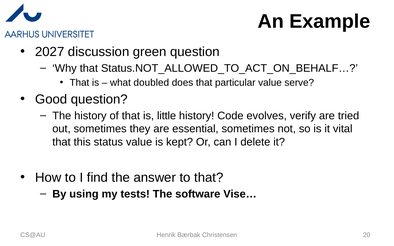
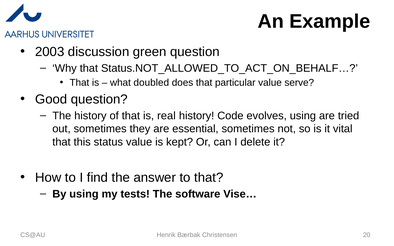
2027: 2027 -> 2003 (50, 52)
little: little -> real (166, 116)
evolves verify: verify -> using (303, 116)
